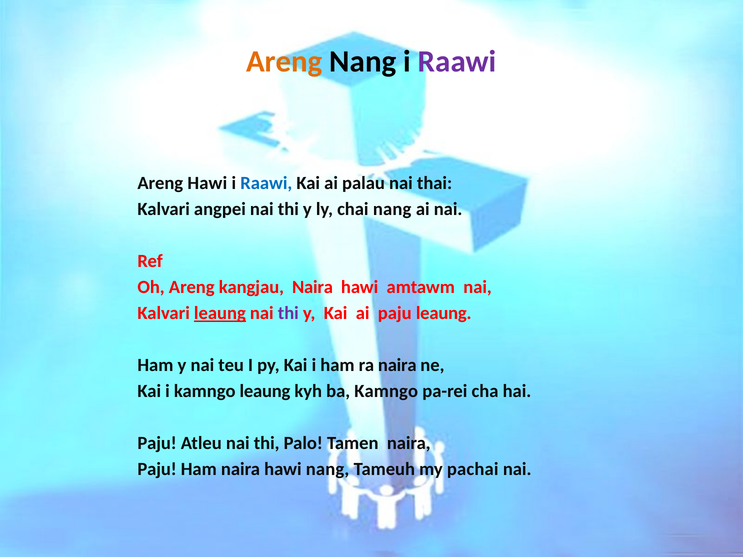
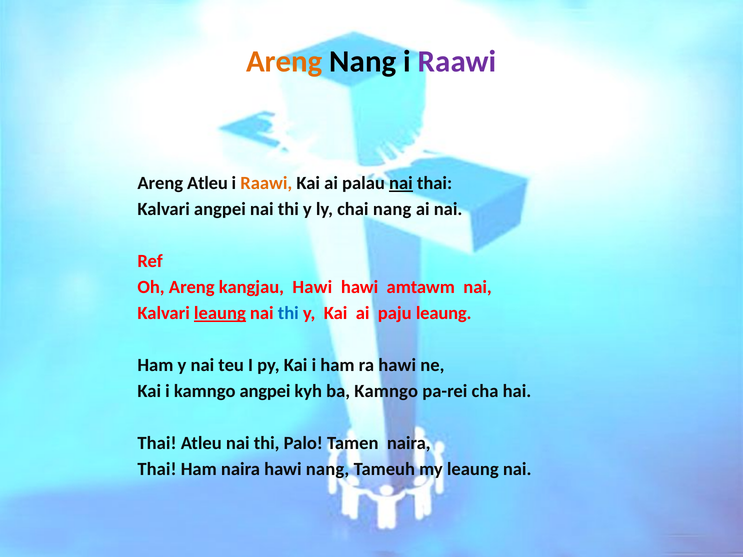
Areng Hawi: Hawi -> Atleu (207, 183)
Raawi colour: blue -> orange (266, 183)
nai underline: none -> present (401, 183)
kangjau Naira: Naira -> Hawi (312, 287)
thi colour: purple -> blue (288, 313)
ra naira: naira -> hawi (397, 365)
kamngo leaung: leaung -> angpei (265, 391)
Paju: Paju -> Thai (157, 443)
Paju: Paju -> Thai (157, 469)
my pachai: pachai -> leaung (473, 469)
